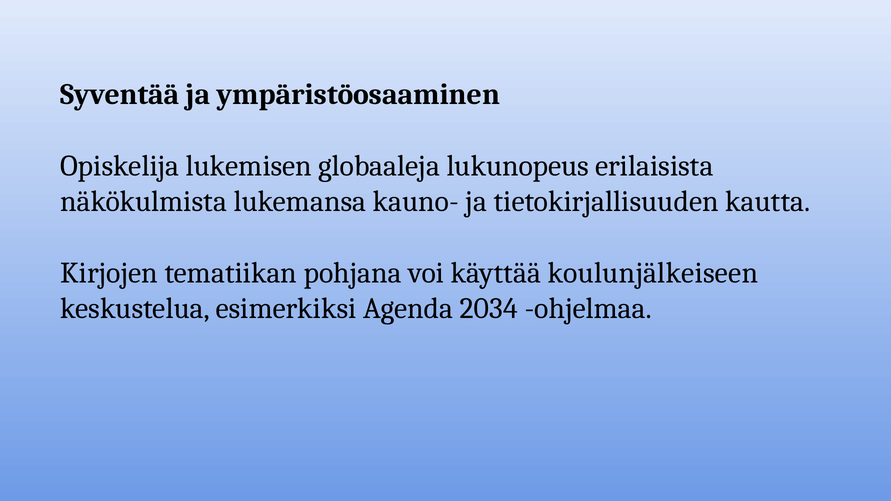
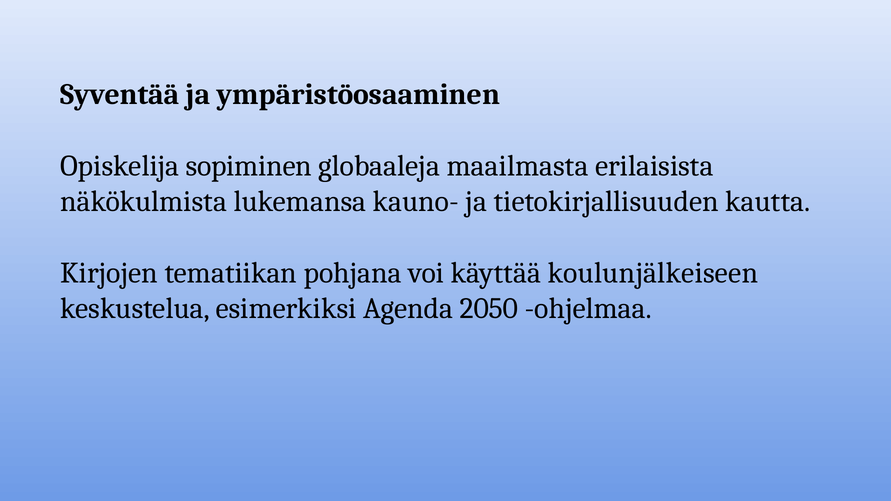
lukemisen: lukemisen -> sopiminen (249, 166)
lukunopeus: lukunopeus -> maailmasta (518, 166)
2034: 2034 -> 2050 (489, 309)
